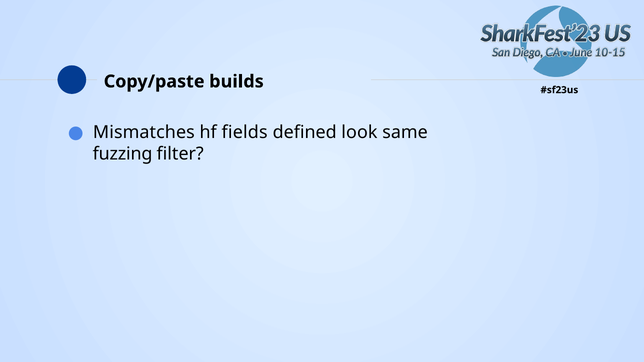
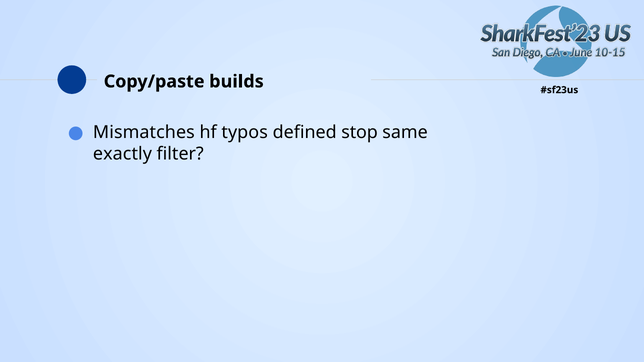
fields: fields -> typos (245, 132)
look: look -> stop (360, 132)
fuzzing: fuzzing -> exactly (122, 154)
